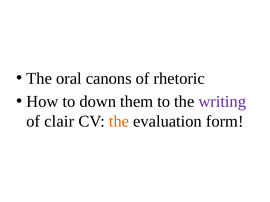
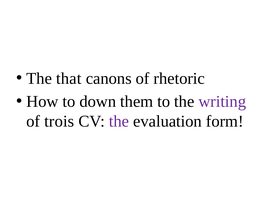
oral: oral -> that (69, 79)
clair: clair -> trois (59, 121)
the colour: orange -> purple (119, 121)
